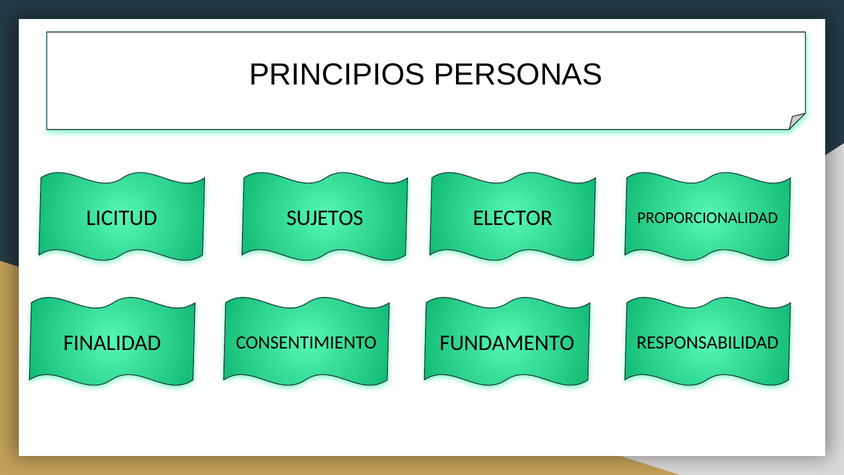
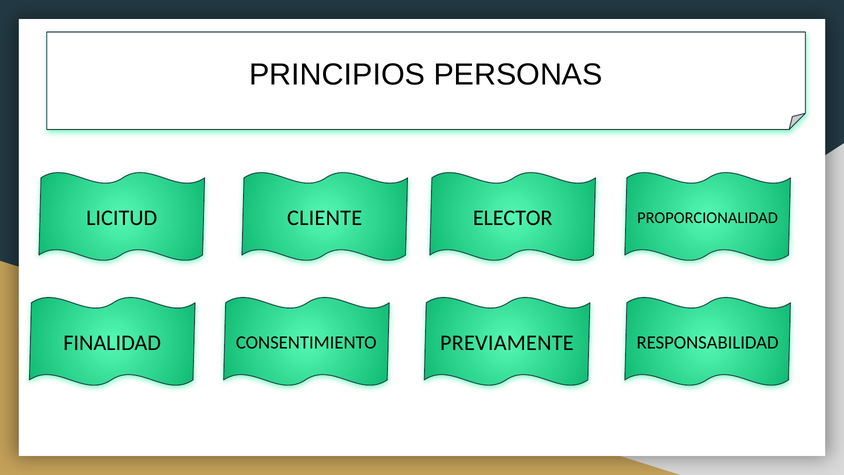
SUJETOS: SUJETOS -> CLIENTE (325, 218)
FUNDAMENTO: FUNDAMENTO -> PREVIAMENTE (507, 343)
